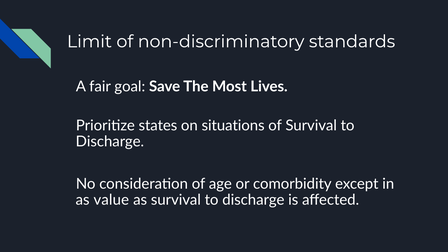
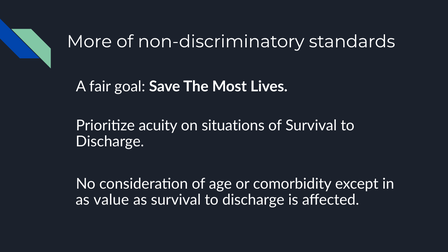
Limit: Limit -> More (89, 42)
states: states -> acuity (158, 125)
